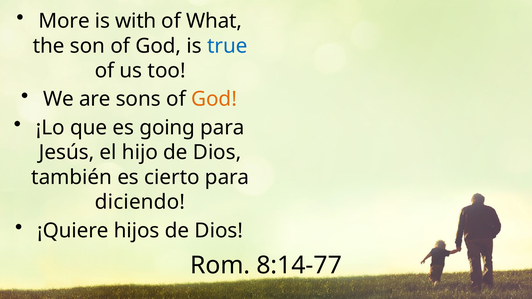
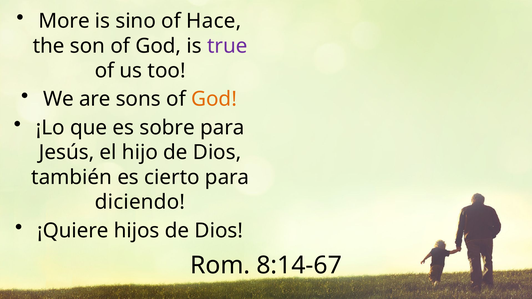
with: with -> sino (136, 21)
What: What -> Hace (214, 21)
true colour: blue -> purple (227, 46)
going: going -> sobre (167, 128)
8:14-77: 8:14-77 -> 8:14-67 (299, 266)
